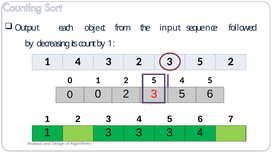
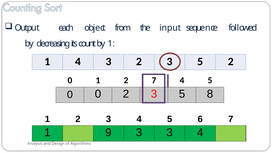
2 5: 5 -> 7 (154, 80)
3 5 6: 6 -> 8 (210, 94)
1 3: 3 -> 9 (109, 132)
